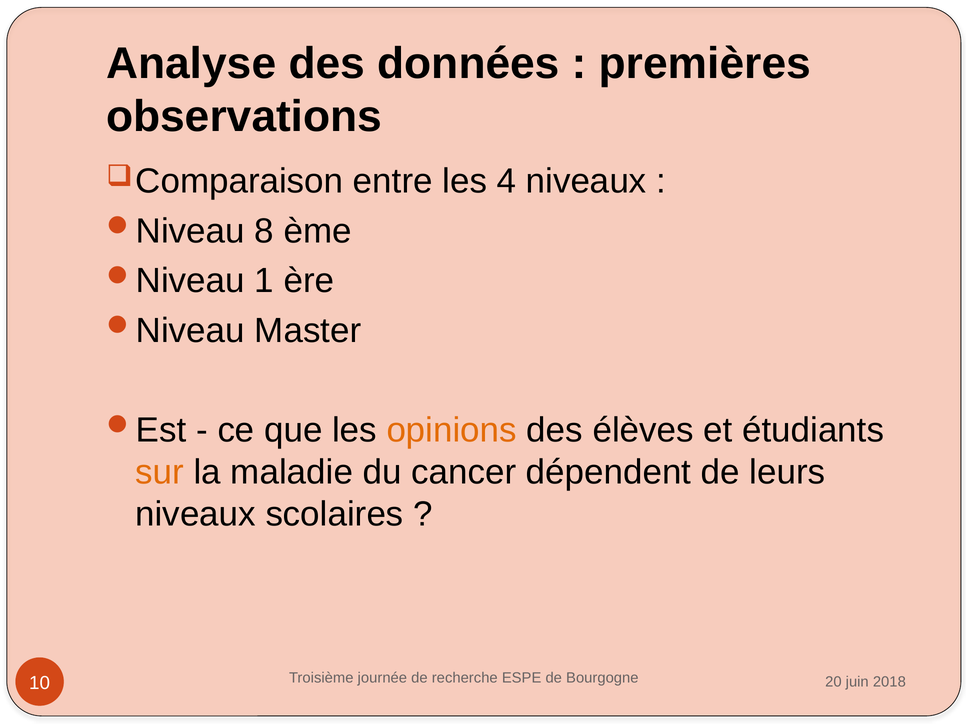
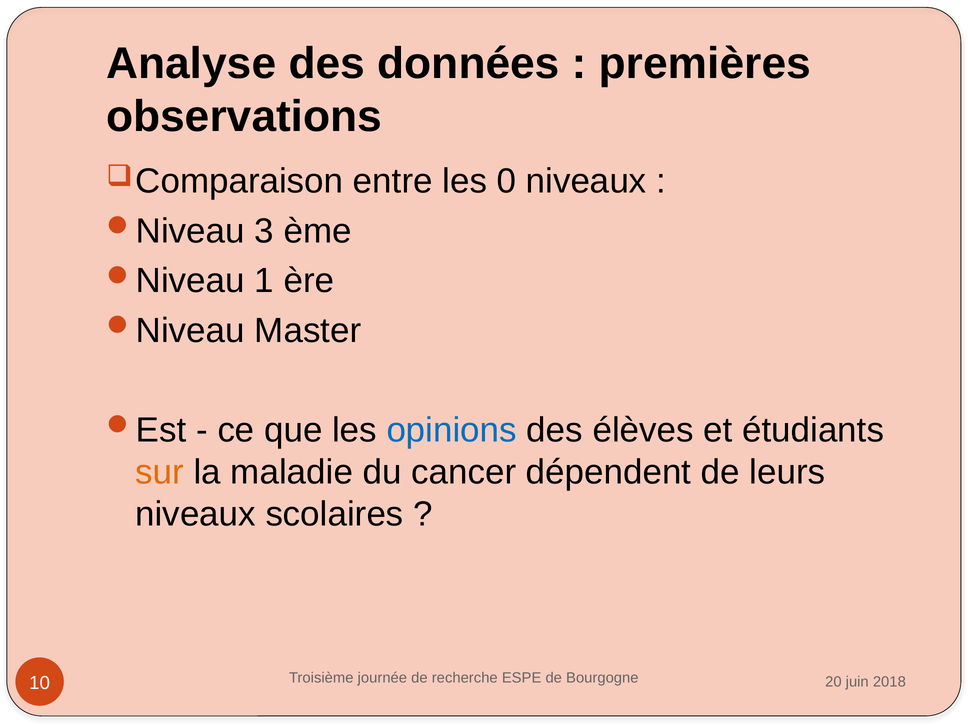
4: 4 -> 0 (506, 181)
8: 8 -> 3 (264, 231)
opinions colour: orange -> blue (452, 430)
